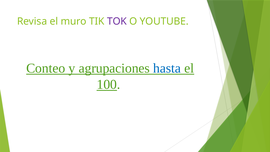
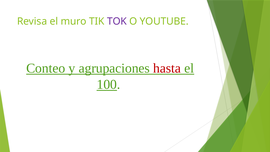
hasta colour: blue -> red (167, 68)
